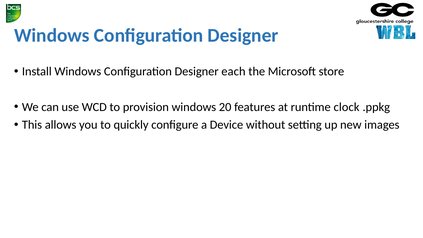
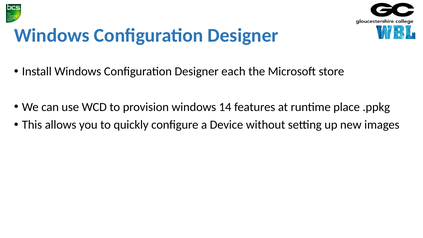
20: 20 -> 14 (225, 107)
clock: clock -> place (347, 107)
